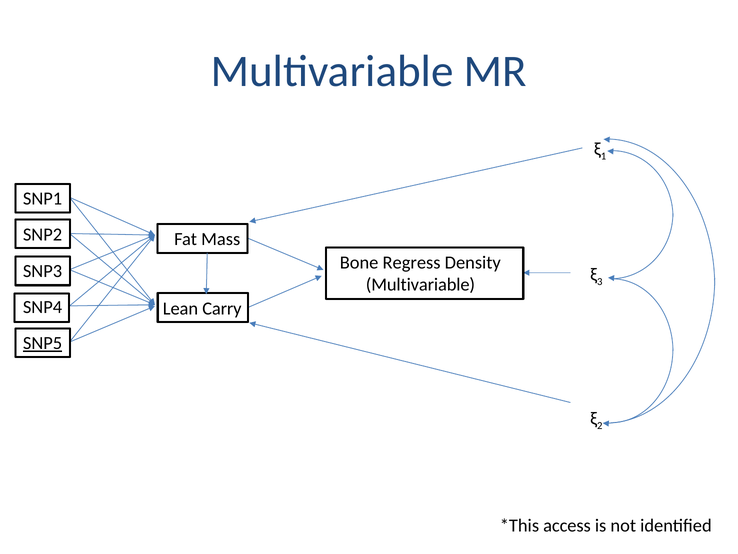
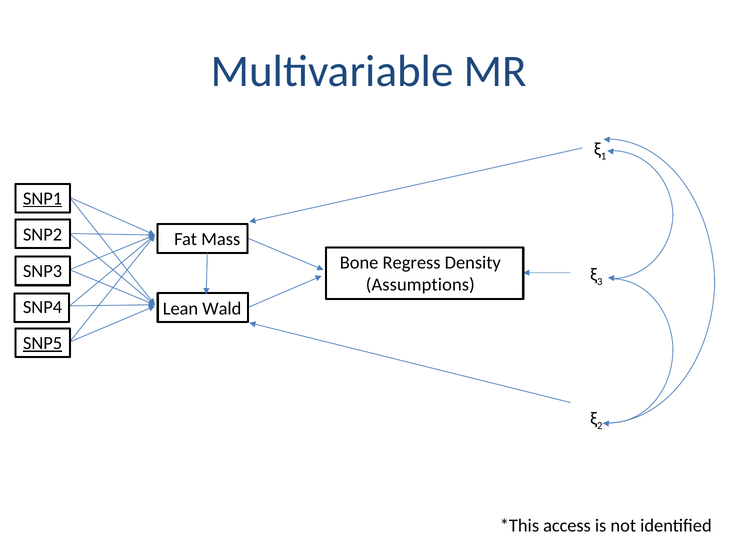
SNP1 underline: none -> present (43, 198)
Multivariable: Multivariable -> Assumptions (420, 285)
Carry: Carry -> Wald (222, 308)
